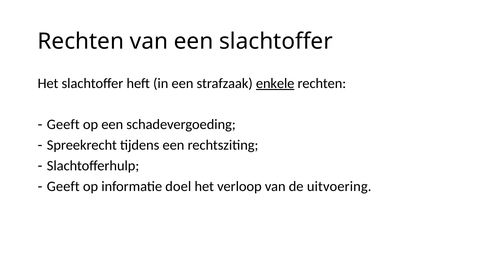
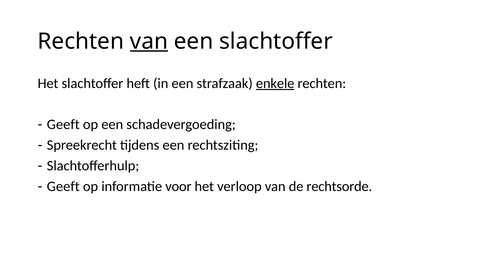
van underline: none -> present (149, 41)
doel: doel -> voor (178, 187)
uitvoering: uitvoering -> rechtsorde (339, 187)
